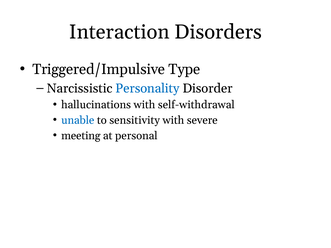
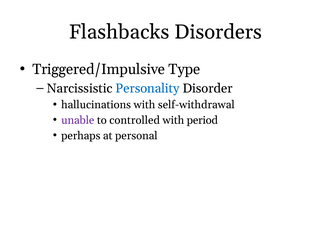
Interaction: Interaction -> Flashbacks (119, 32)
unable colour: blue -> purple (78, 120)
sensitivity: sensitivity -> controlled (135, 120)
severe: severe -> period (202, 120)
meeting: meeting -> perhaps (81, 136)
